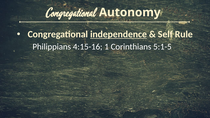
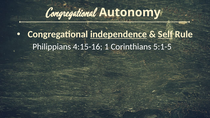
Self underline: none -> present (165, 34)
